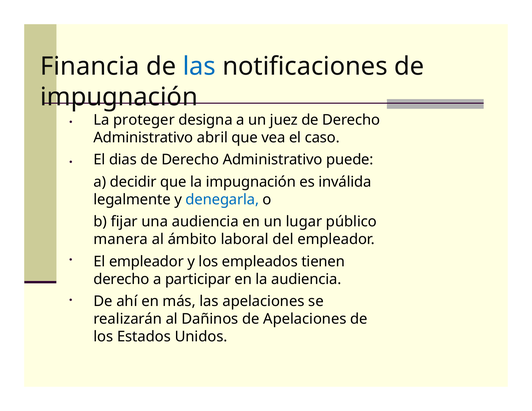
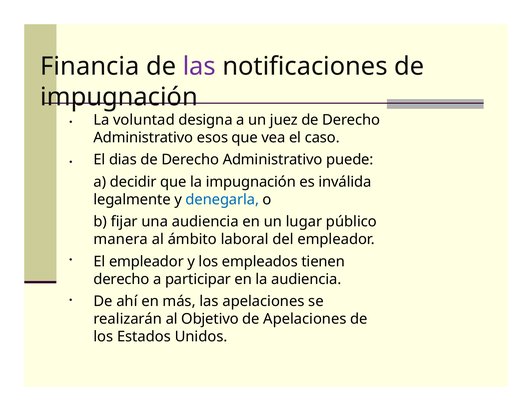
las colour: blue -> purple (199, 66)
proteger: proteger -> voluntad (144, 120)
abril: abril -> esos (212, 138)
Dañinos: Dañinos -> Objetivo (210, 319)
